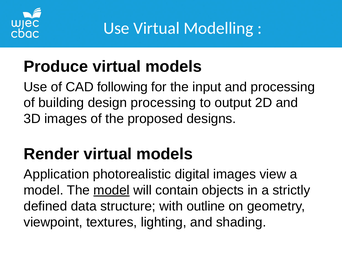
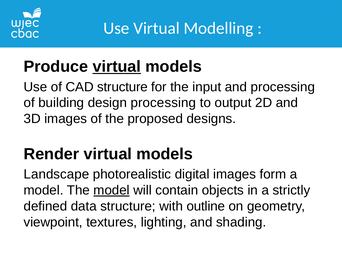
virtual underline: none -> present (117, 67)
CAD following: following -> structure (122, 87)
Application: Application -> Landscape (56, 175)
view: view -> form (273, 175)
